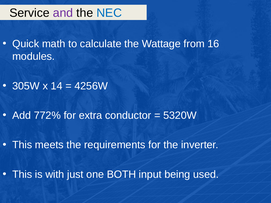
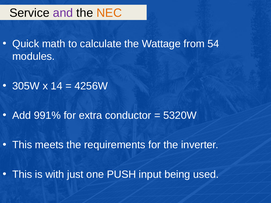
NEC colour: blue -> orange (109, 13)
16: 16 -> 54 (213, 44)
772%: 772% -> 991% (47, 116)
BOTH: BOTH -> PUSH (121, 175)
